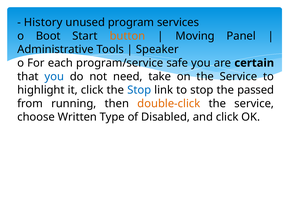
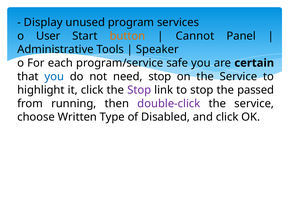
History: History -> Display (43, 22)
Boot: Boot -> User (48, 36)
Moving: Moving -> Cannot (195, 36)
need take: take -> stop (160, 76)
Stop colour: blue -> purple (139, 90)
double-click colour: orange -> purple (169, 103)
